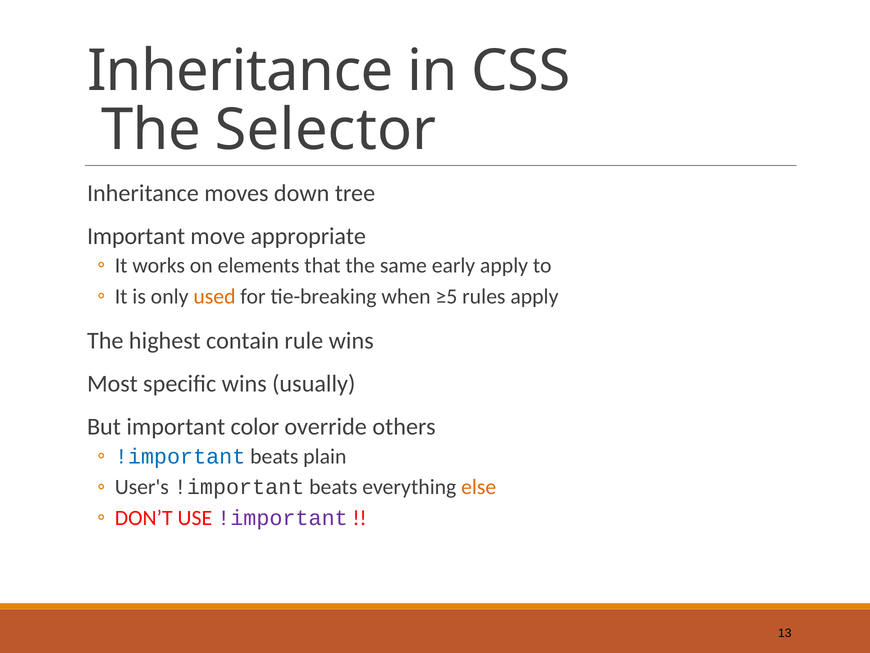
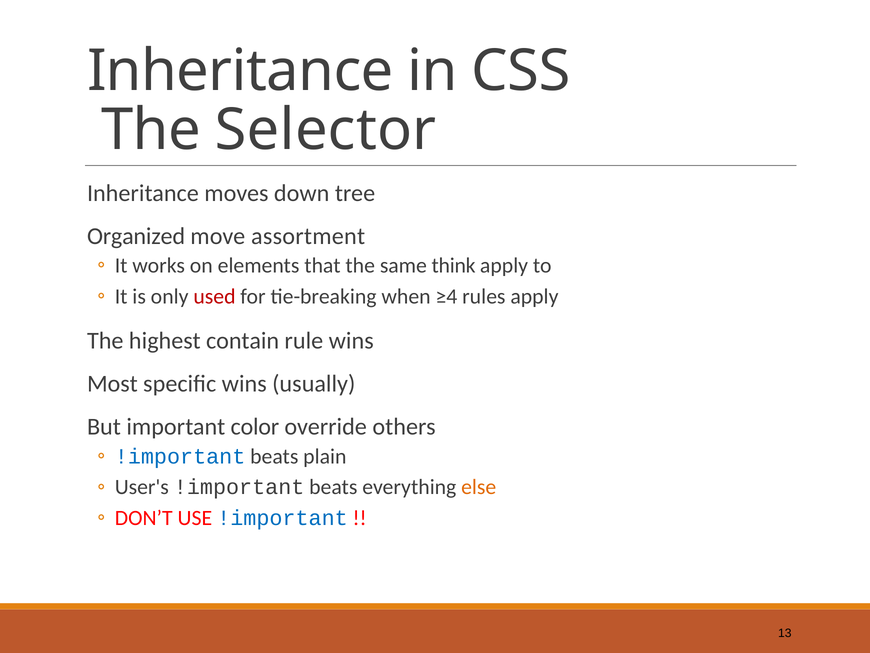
Important: Important -> Organized (136, 236)
appropriate: appropriate -> assortment (308, 236)
early: early -> think (454, 266)
used colour: orange -> red (215, 296)
≥5: ≥5 -> ≥4 (446, 296)
!important colour: purple -> blue (282, 518)
